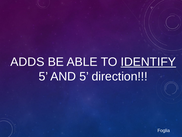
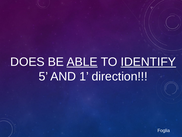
ADDS: ADDS -> DOES (27, 62)
ABLE underline: none -> present (82, 62)
AND 5: 5 -> 1 (84, 76)
